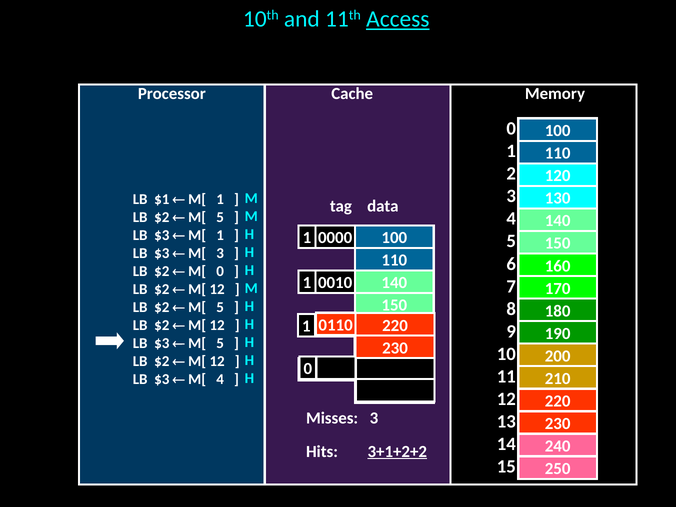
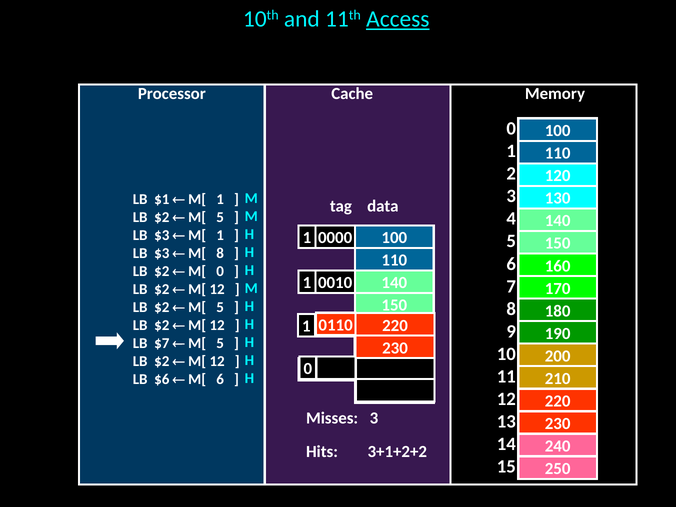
M[ 3: 3 -> 8 (220, 253)
$3: $3 -> $7 (162, 343)
$3: $3 -> $6 (162, 379)
M[ 4: 4 -> 6 (220, 379)
3+1+2+2 underline: present -> none (397, 451)
